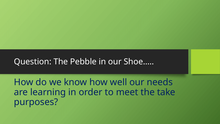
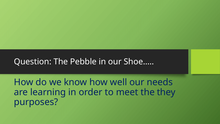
take: take -> they (166, 92)
